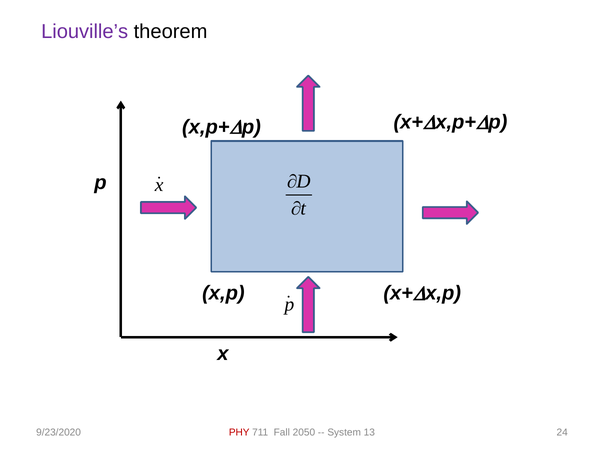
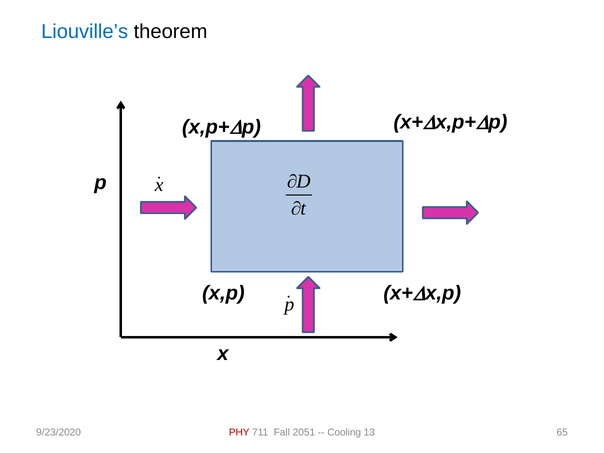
Liouville’s colour: purple -> blue (85, 32)
2050: 2050 -> 2051 (304, 433)
System: System -> Cooling (344, 433)
24: 24 -> 65 (562, 433)
